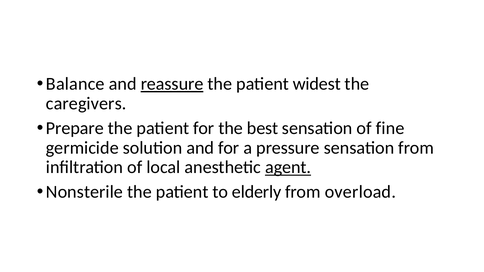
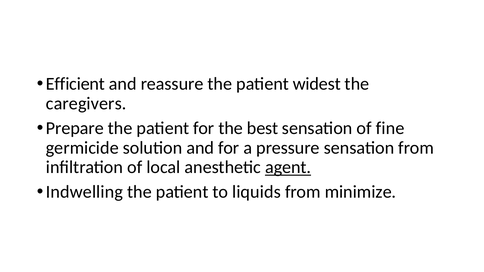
Balance: Balance -> Efficient (75, 84)
reassure underline: present -> none (172, 84)
Nonsterile: Nonsterile -> Indwelling (84, 192)
elderly: elderly -> liquids (256, 192)
overload: overload -> minimize (360, 192)
